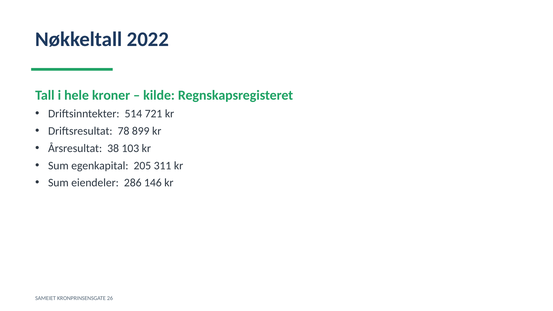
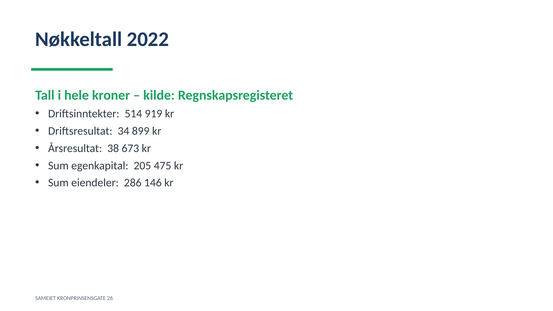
721: 721 -> 919 (154, 114)
78: 78 -> 34 (124, 131)
103: 103 -> 673 (130, 148)
311: 311 -> 475 (163, 166)
